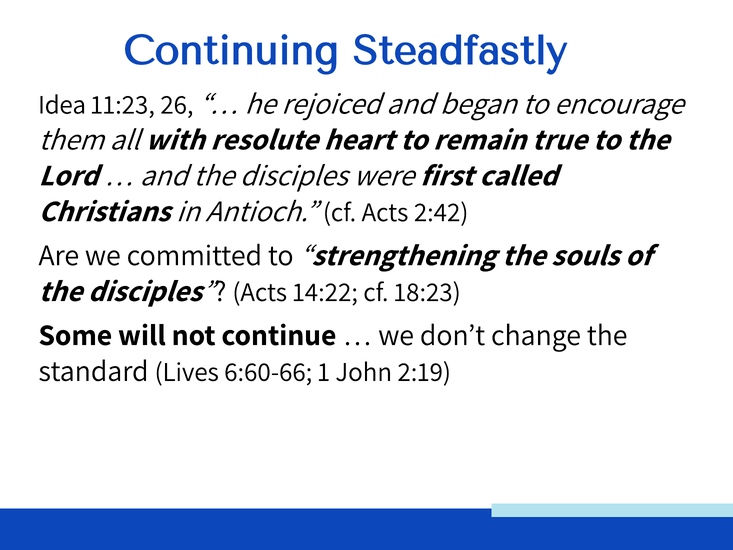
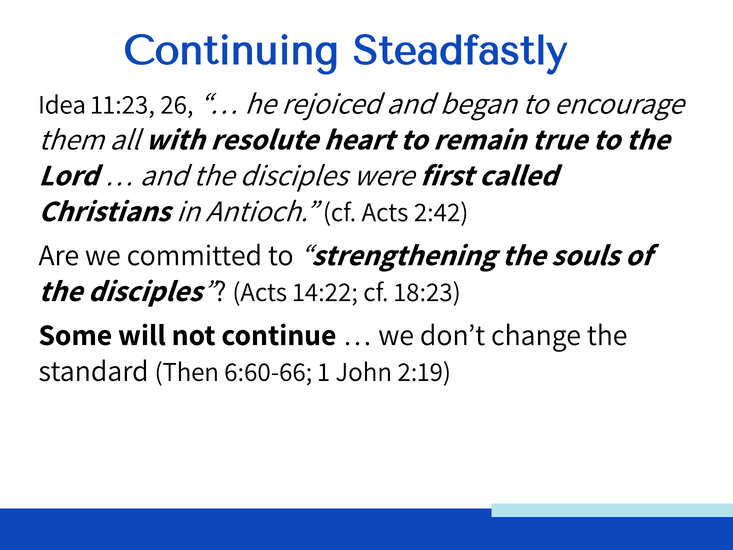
Lives: Lives -> Then (187, 372)
